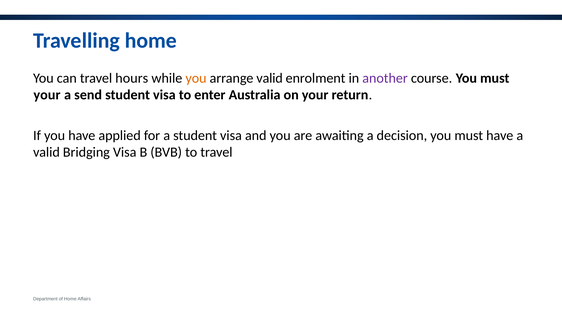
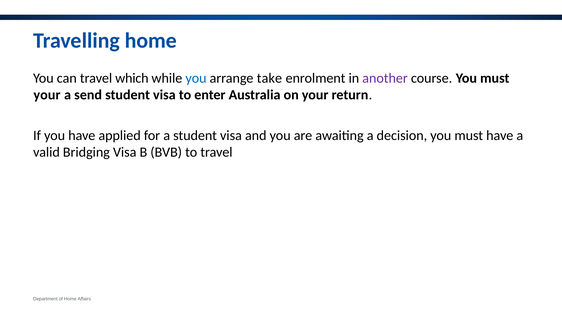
hours: hours -> which (132, 78)
you colour: orange -> blue (196, 78)
arrange valid: valid -> take (269, 78)
